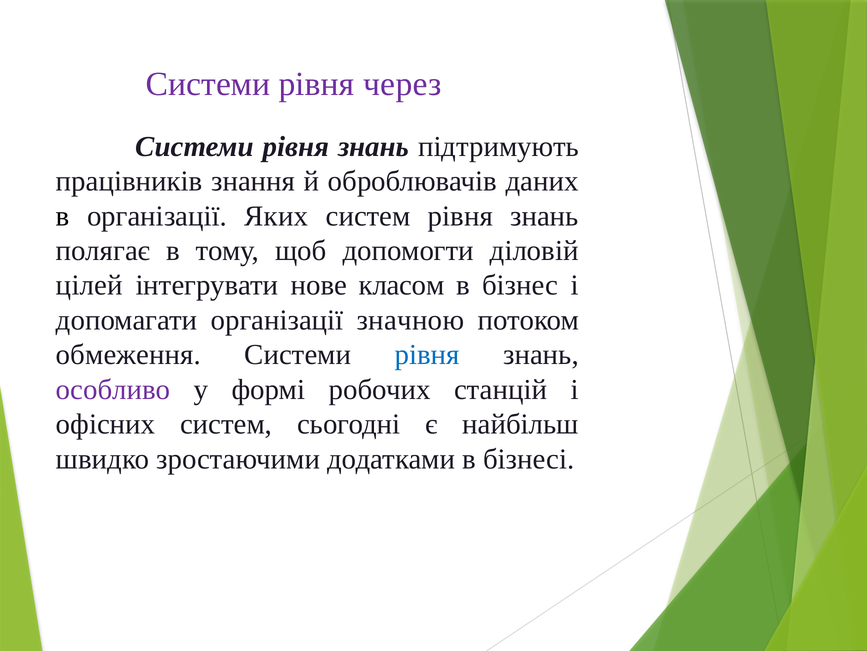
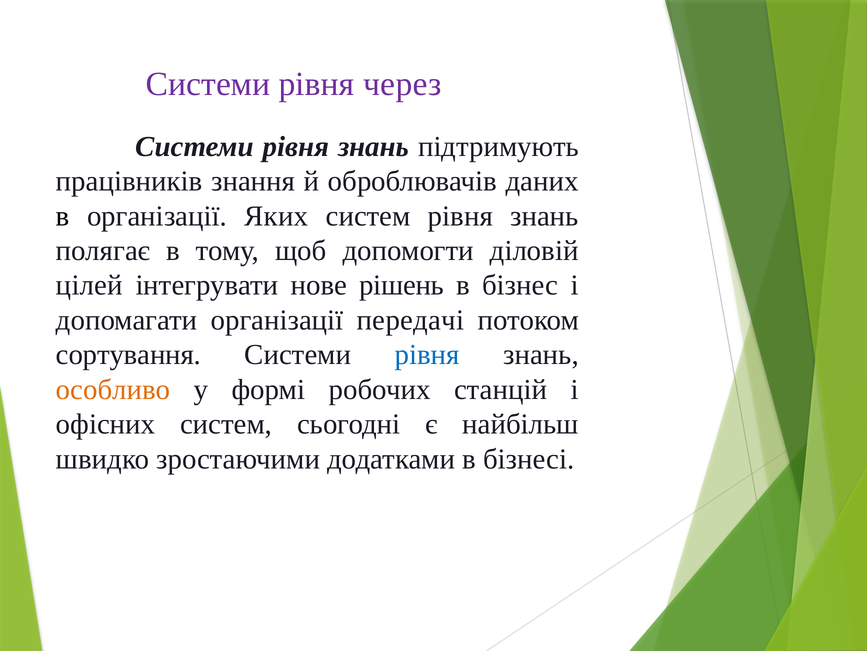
класом: класом -> рішень (402, 285)
значною: значною -> передачі (410, 320)
обмеження: обмеження -> сортування (129, 354)
особливо colour: purple -> orange (113, 389)
